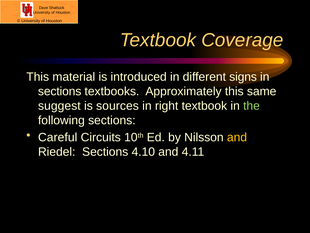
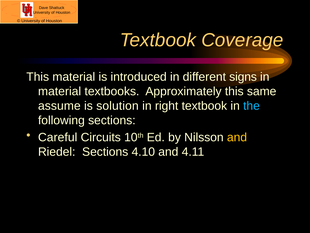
sections: sections -> material (60, 91)
suggest: suggest -> assume (59, 106)
sources: sources -> solution (117, 106)
the colour: light green -> light blue (252, 106)
